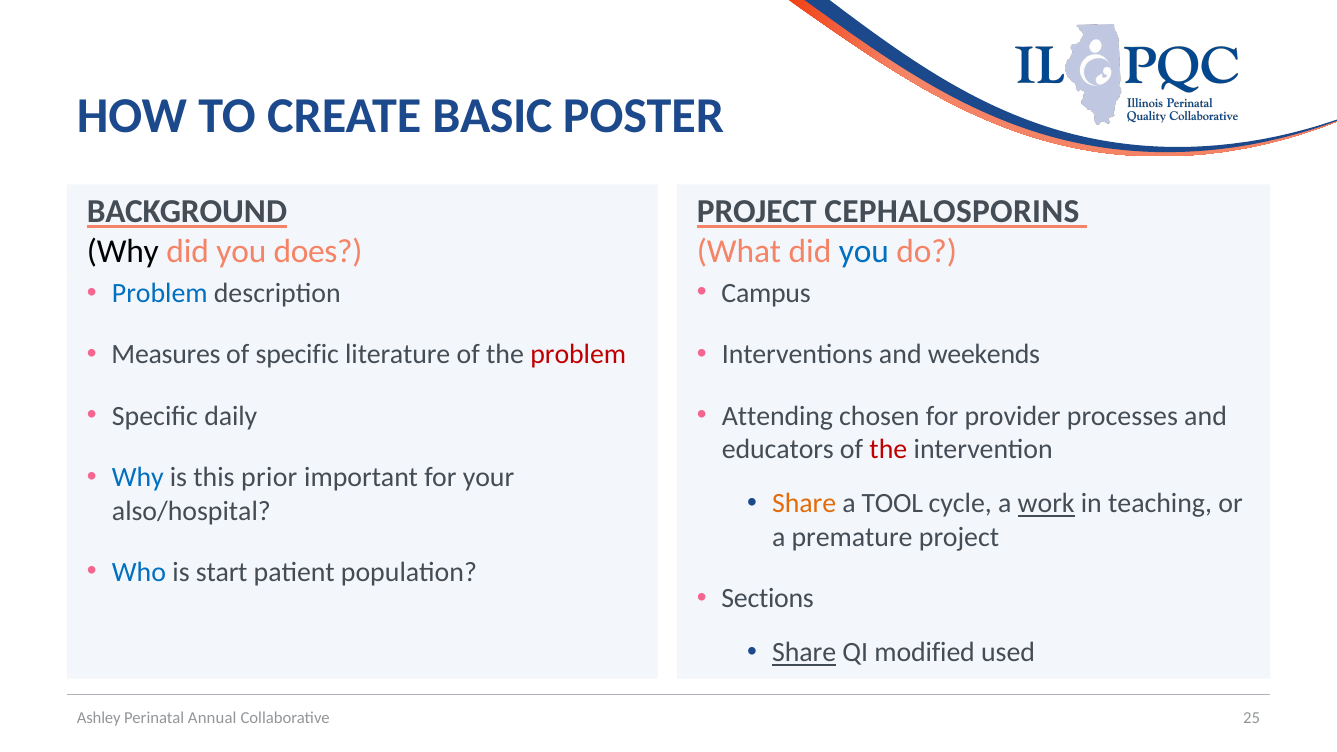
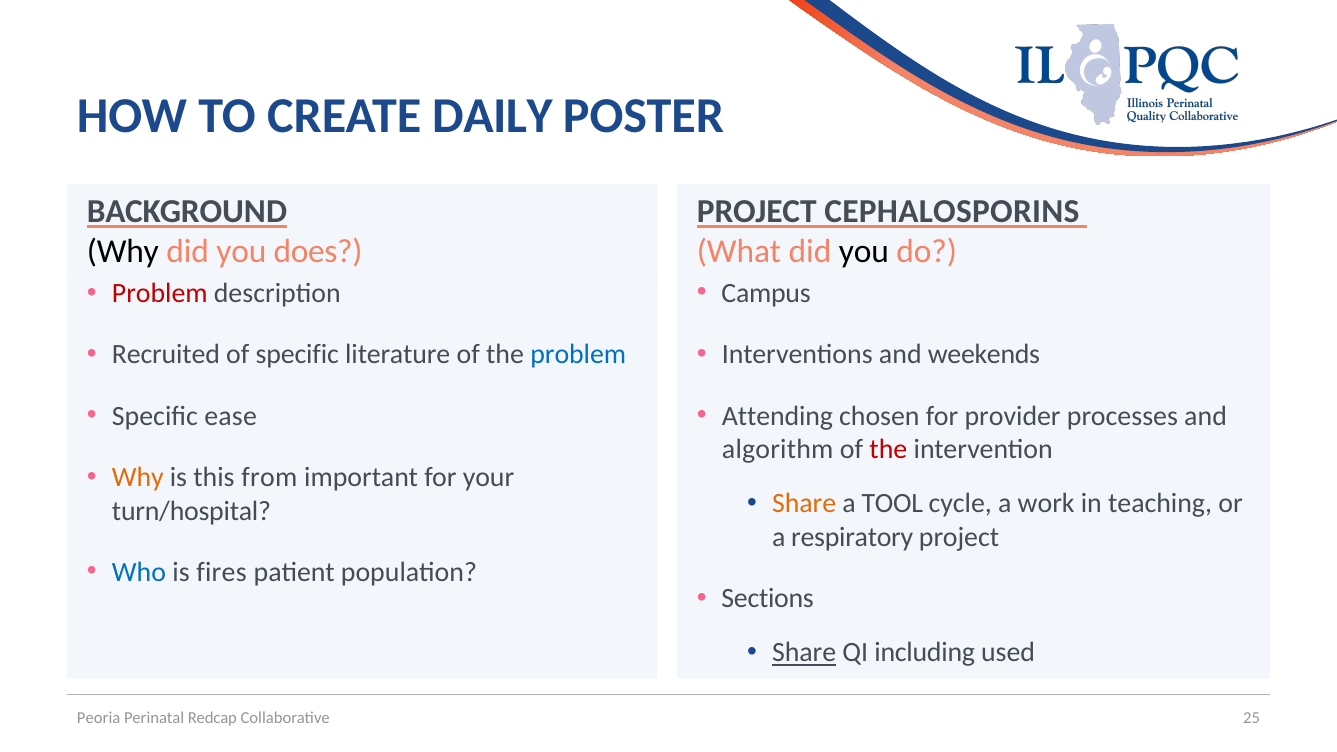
BASIC: BASIC -> DAILY (492, 116)
you colour: blue -> black (864, 252)
Problem colour: blue -> red (160, 293)
Measures: Measures -> Recruited (166, 355)
problem colour: red -> blue (578, 355)
daily: daily -> ease (231, 416)
educators: educators -> algorithm (778, 449)
Why colour: blue -> orange (138, 477)
prior: prior -> from (269, 477)
work underline: present -> none (1046, 504)
also/hospital: also/hospital -> turn/hospital (191, 511)
premature: premature -> respiratory (852, 537)
start: start -> fires (221, 572)
modified: modified -> including (925, 653)
Ashley: Ashley -> Peoria (99, 718)
Annual: Annual -> Redcap (212, 718)
